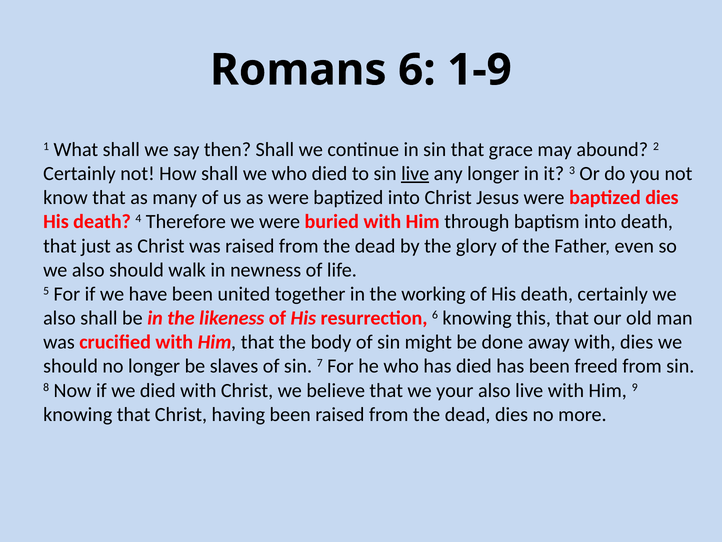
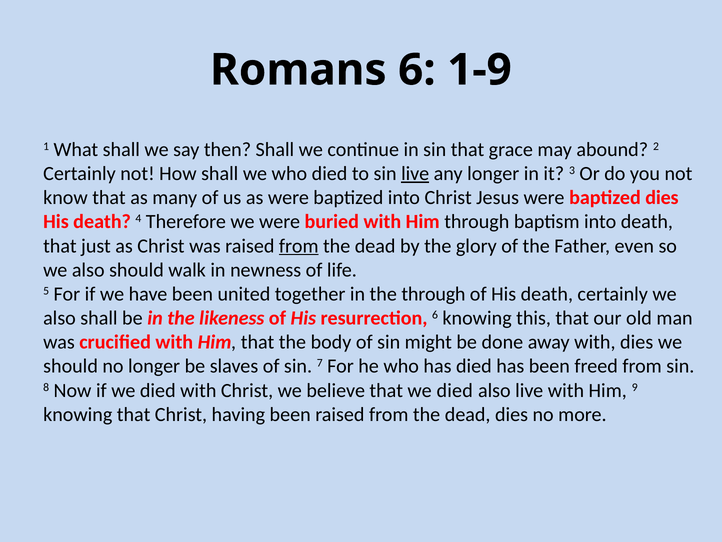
from underline: none -> present (299, 246)
the working: working -> through (433, 294)
that we your: your -> died (455, 390)
